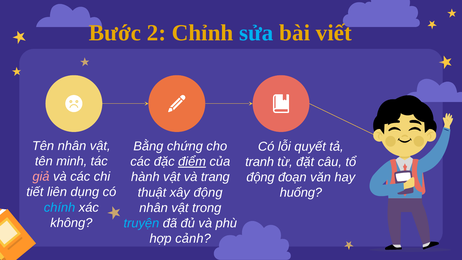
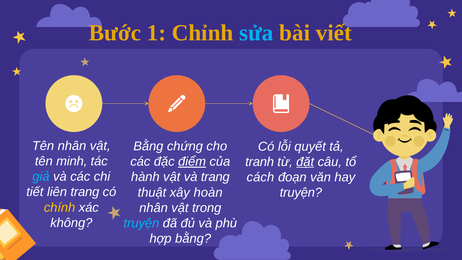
2: 2 -> 1 (156, 33)
đặt underline: none -> present (305, 162)
giả colour: pink -> light blue (41, 177)
động: động -> cách (260, 177)
liên dụng: dụng -> trang (85, 192)
xây động: động -> hoàn (208, 192)
huống: huống -> truyện (301, 193)
chính colour: light blue -> yellow (60, 207)
hợp cảnh: cảnh -> bằng (193, 239)
